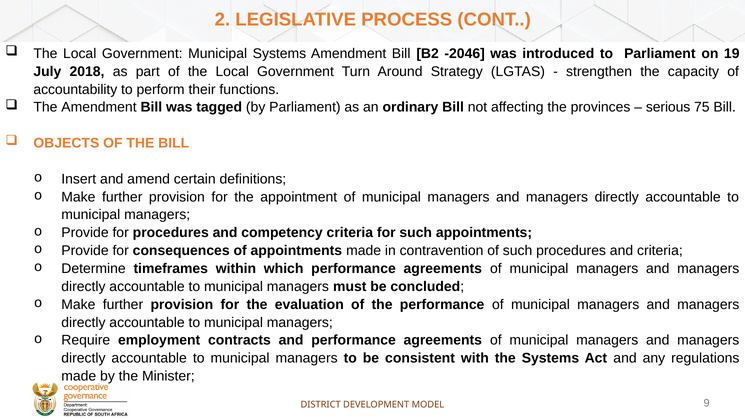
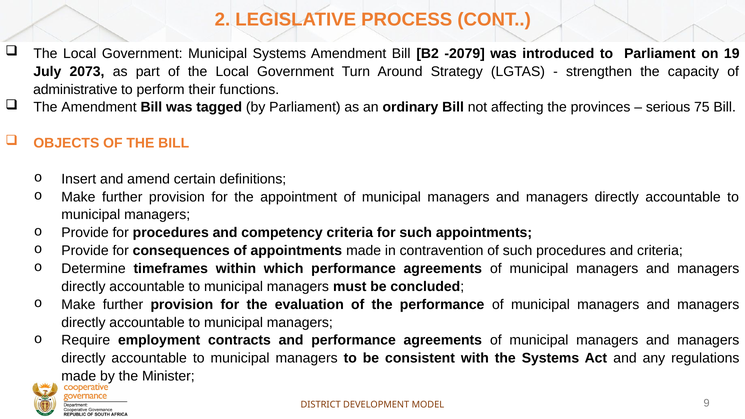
-2046: -2046 -> -2079 (465, 54)
2018: 2018 -> 2073 (87, 71)
accountability: accountability -> administrative (75, 89)
